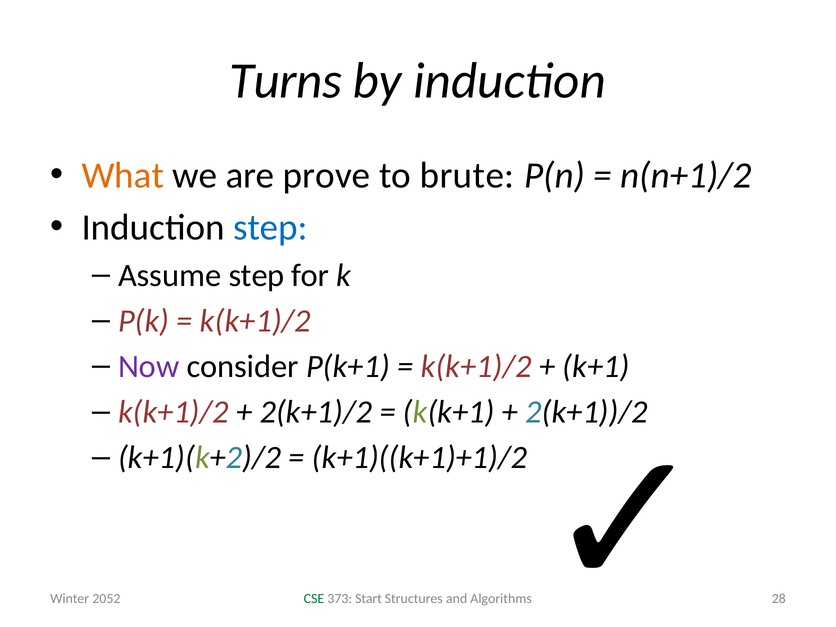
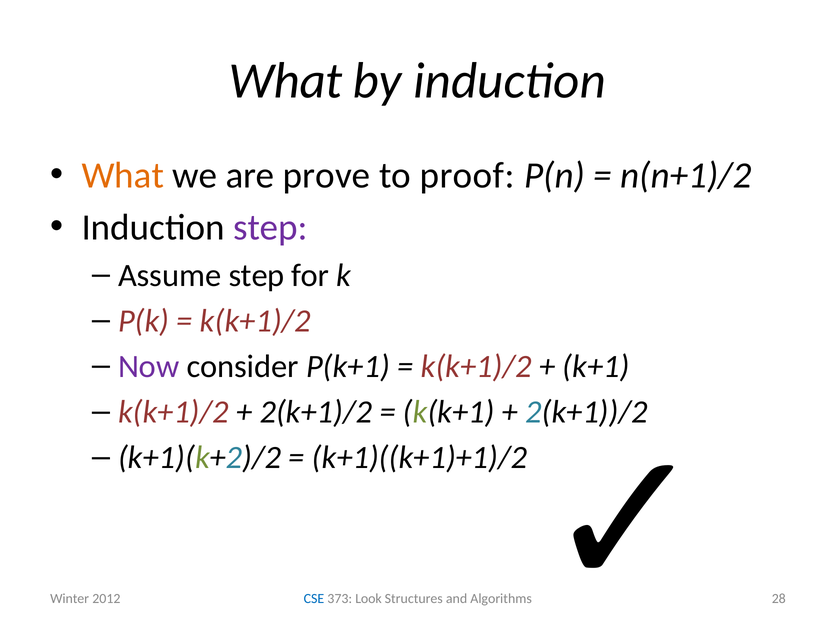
Turns: Turns -> What (286, 81)
brute: brute -> proof (467, 175)
step colour: blue -> purple (270, 227)
CSE colour: green -> blue (314, 599)
Start: Start -> Look (369, 599)
2052: 2052 -> 2012 (106, 599)
